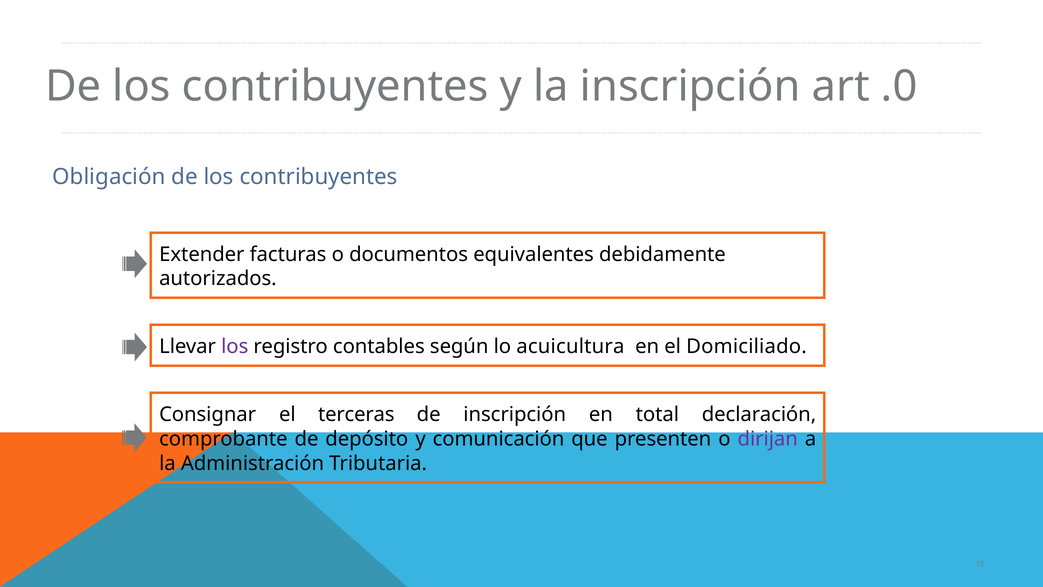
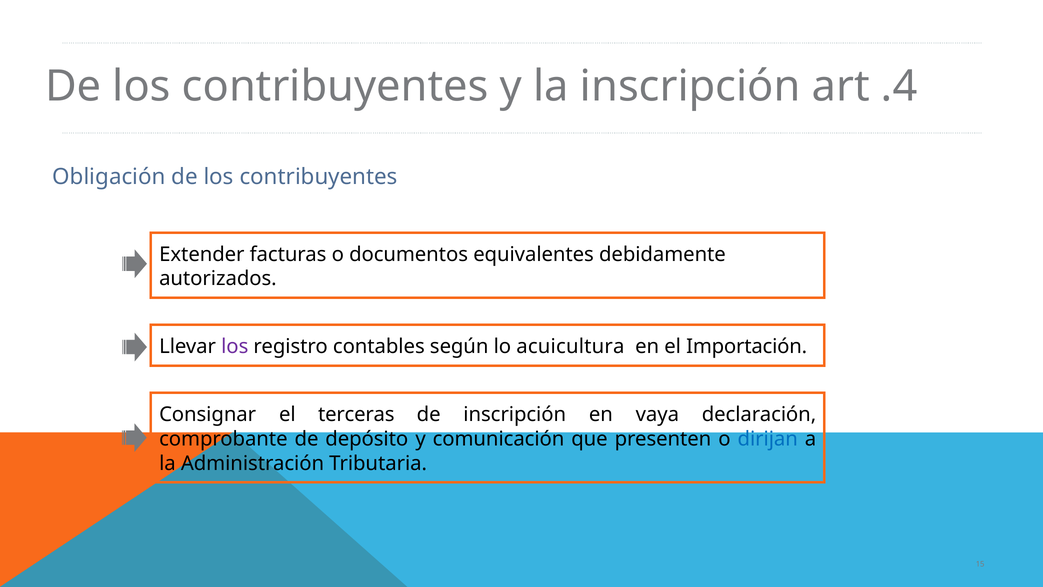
.0: .0 -> .4 (899, 86)
Domiciliado: Domiciliado -> Importación (747, 346)
total: total -> vaya (657, 414)
dirijan colour: purple -> blue (768, 439)
